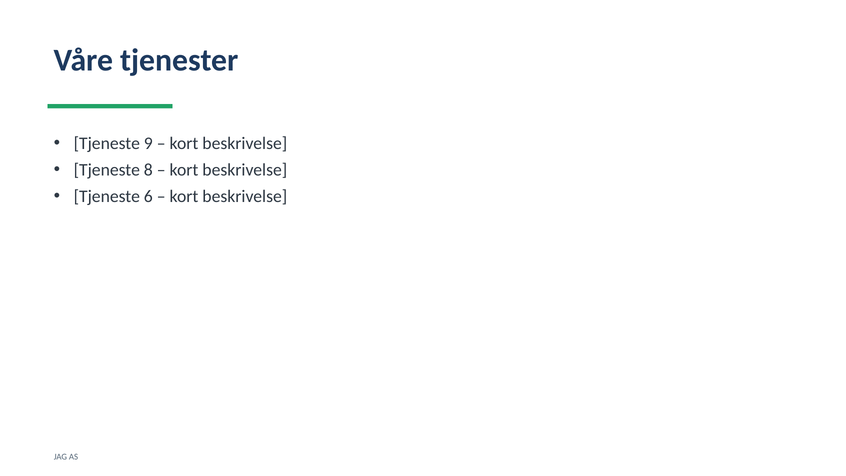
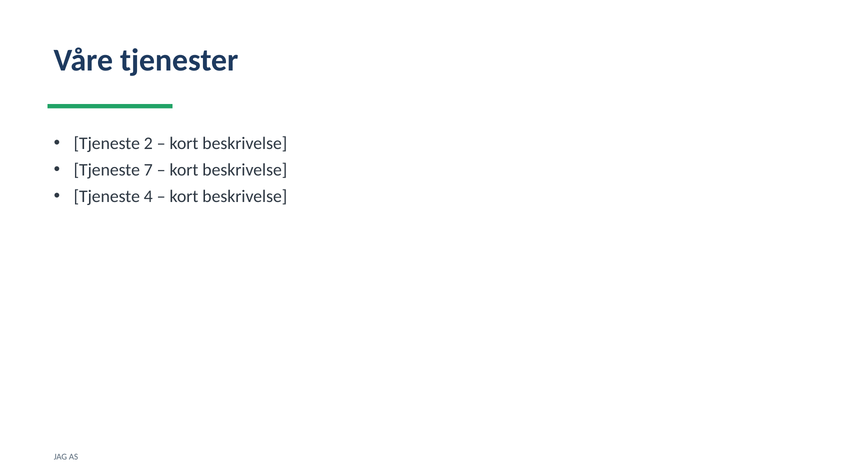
9: 9 -> 2 (148, 143)
8: 8 -> 7 (148, 170)
6: 6 -> 4 (148, 196)
